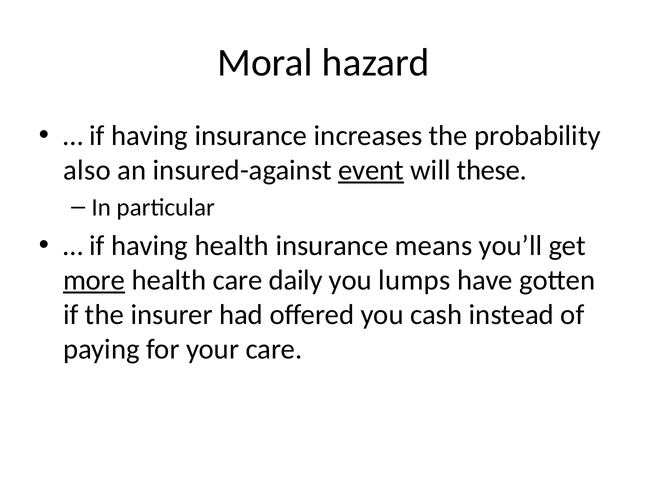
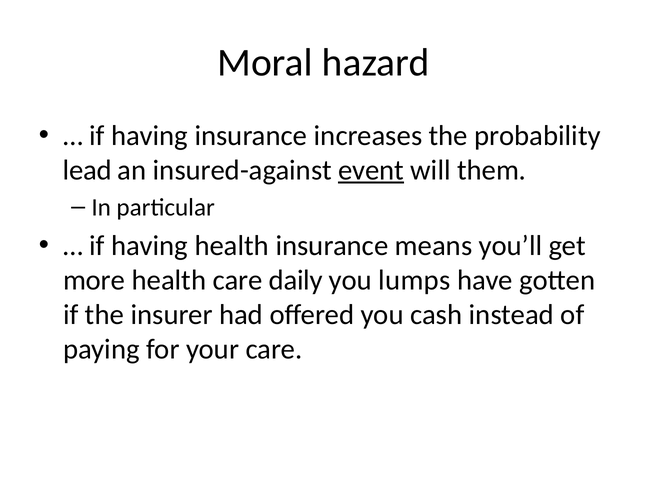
also: also -> lead (87, 170)
these: these -> them (492, 170)
more underline: present -> none (94, 280)
